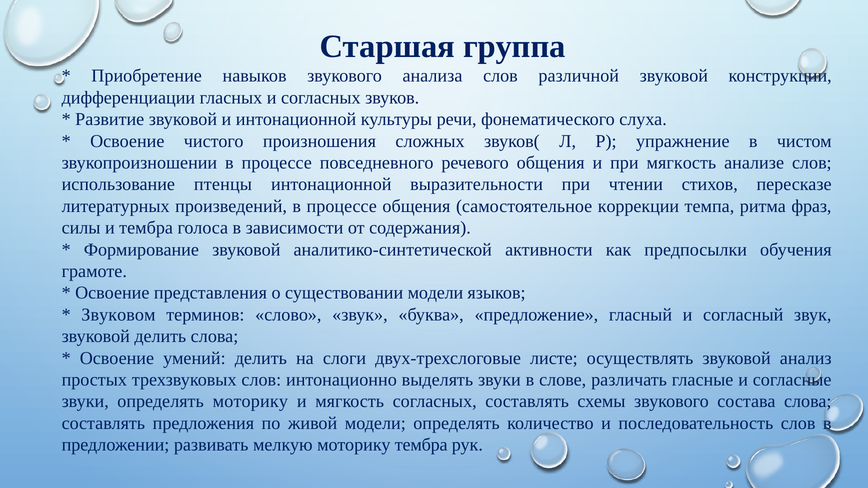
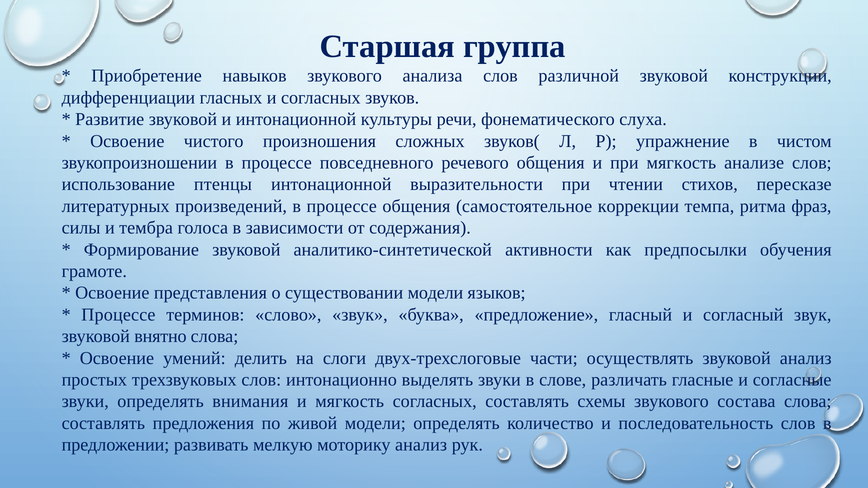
Звуковом: Звуковом -> Процессе (118, 315)
звуковой делить: делить -> внятно (160, 337)
листе: листе -> части (554, 358)
определять моторику: моторику -> внимания (250, 402)
моторику тембра: тембра -> анализ (421, 445)
